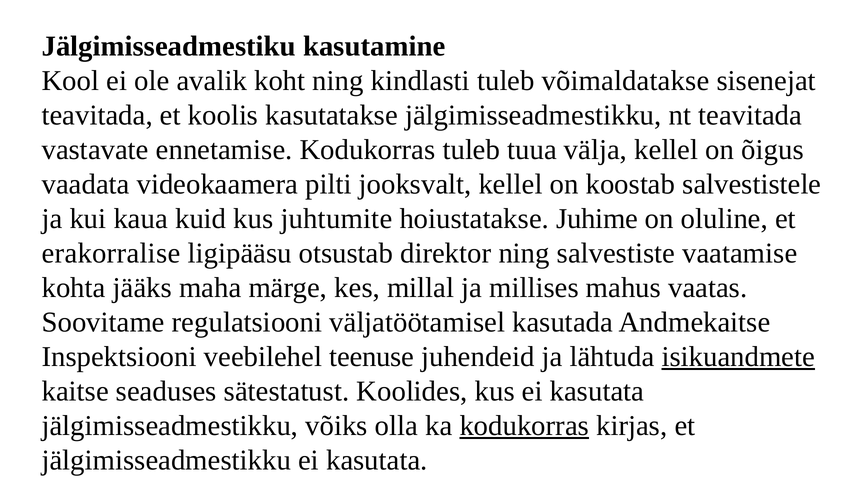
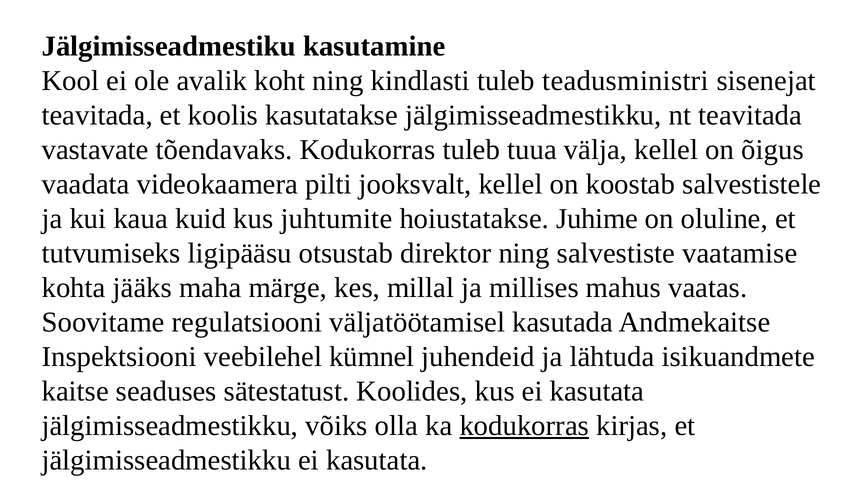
võimaldatakse: võimaldatakse -> teadusministri (626, 81)
ennetamise: ennetamise -> tõendavaks (224, 150)
erakorralise: erakorralise -> tutvumiseks (111, 253)
teenuse: teenuse -> kümnel (372, 357)
isikuandmete underline: present -> none (738, 357)
